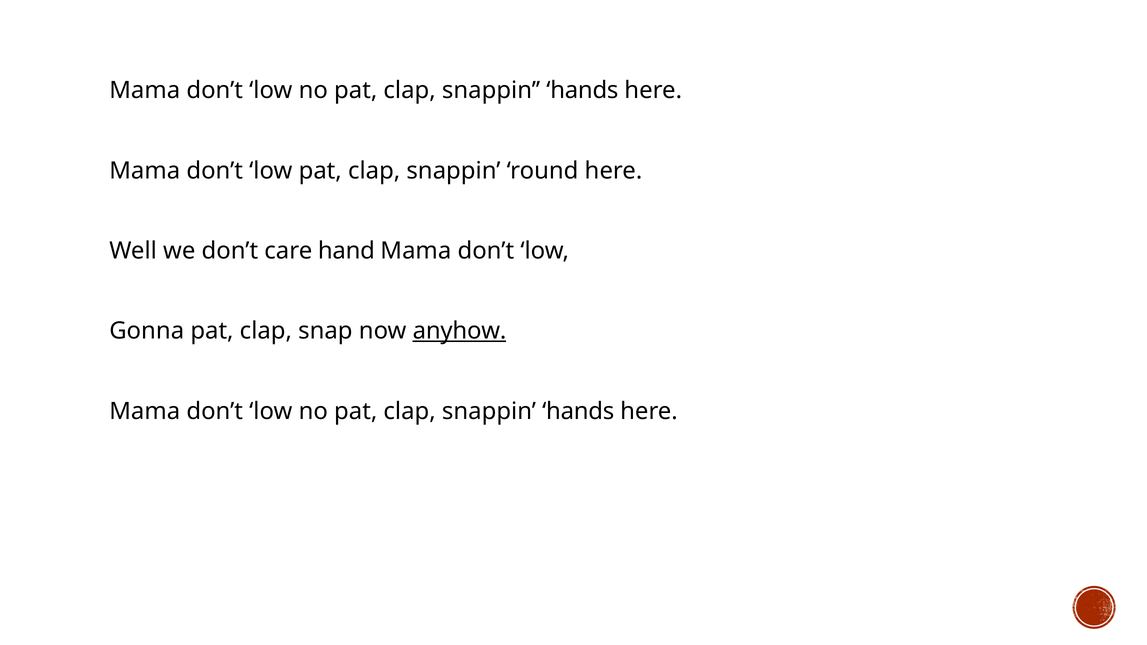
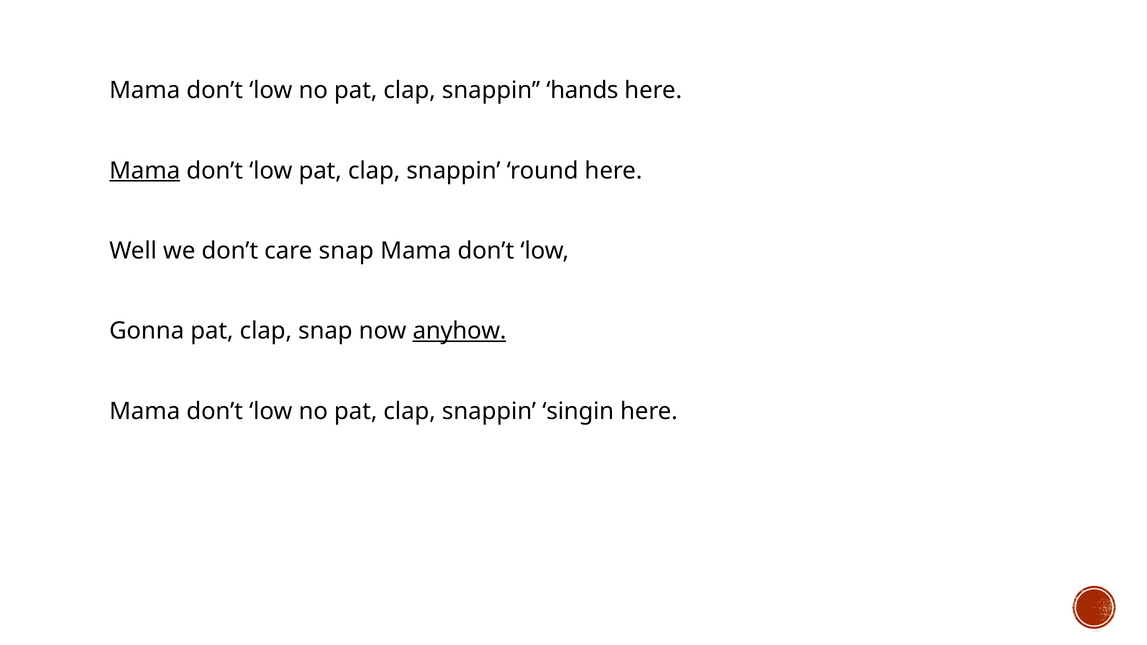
Mama underline: none -> present (145, 171)
care hand: hand -> snap (346, 251)
hands: hands -> singin (578, 411)
